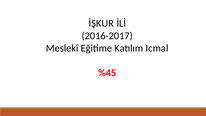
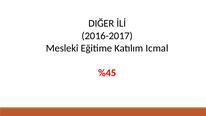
İŞKUR: İŞKUR -> DIĞER (101, 23)
